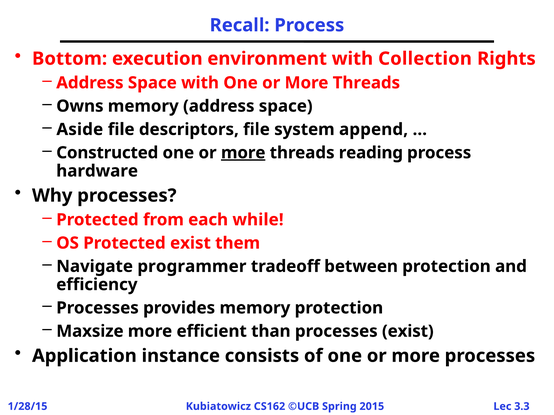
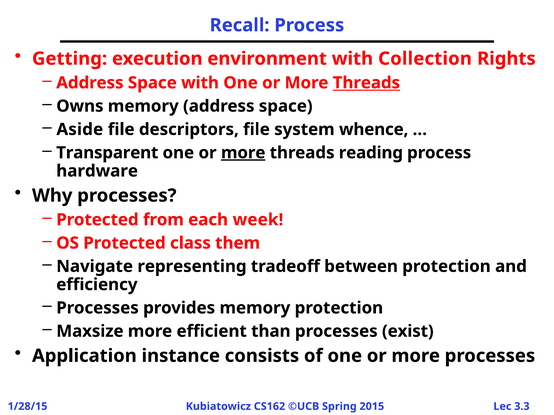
Bottom: Bottom -> Getting (70, 59)
Threads underline: none -> present (366, 83)
append: append -> whence (374, 130)
Constructed: Constructed -> Transparent (107, 153)
while: while -> week (258, 220)
Protected exist: exist -> class (190, 243)
programmer: programmer -> representing (192, 267)
